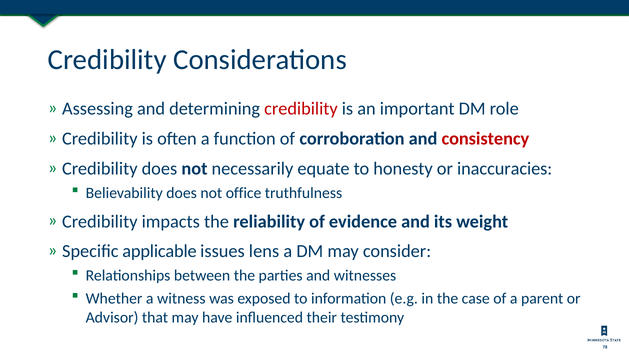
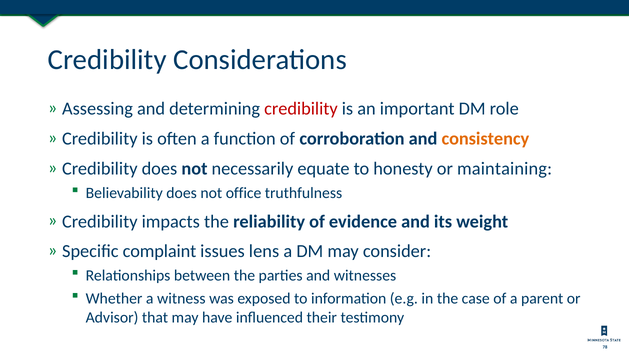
consistency colour: red -> orange (485, 139)
inaccuracies: inaccuracies -> maintaining (505, 169)
applicable: applicable -> complaint (159, 251)
